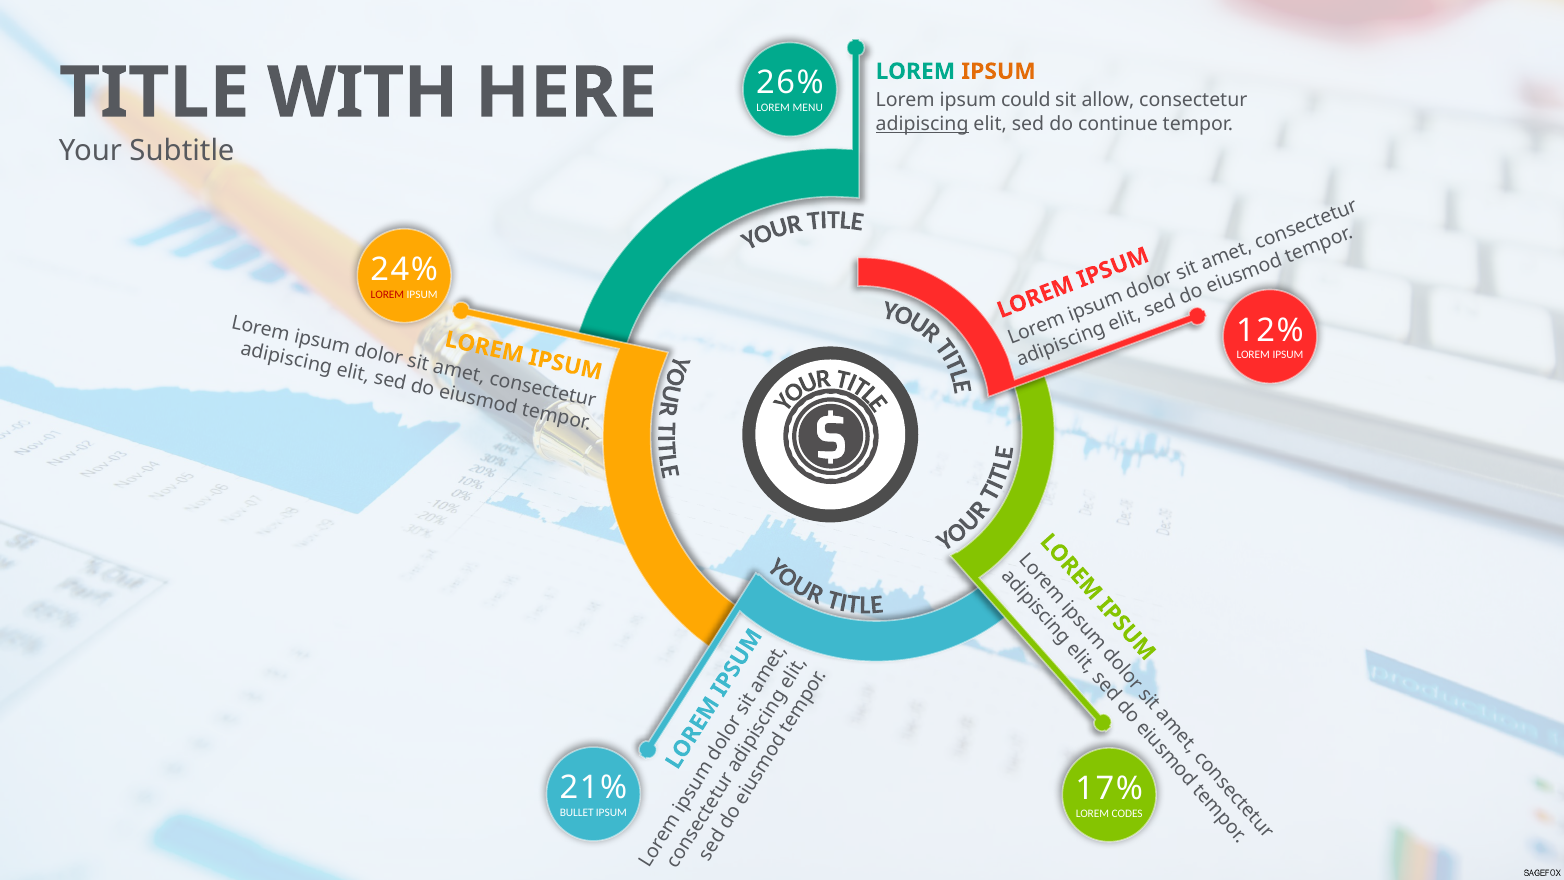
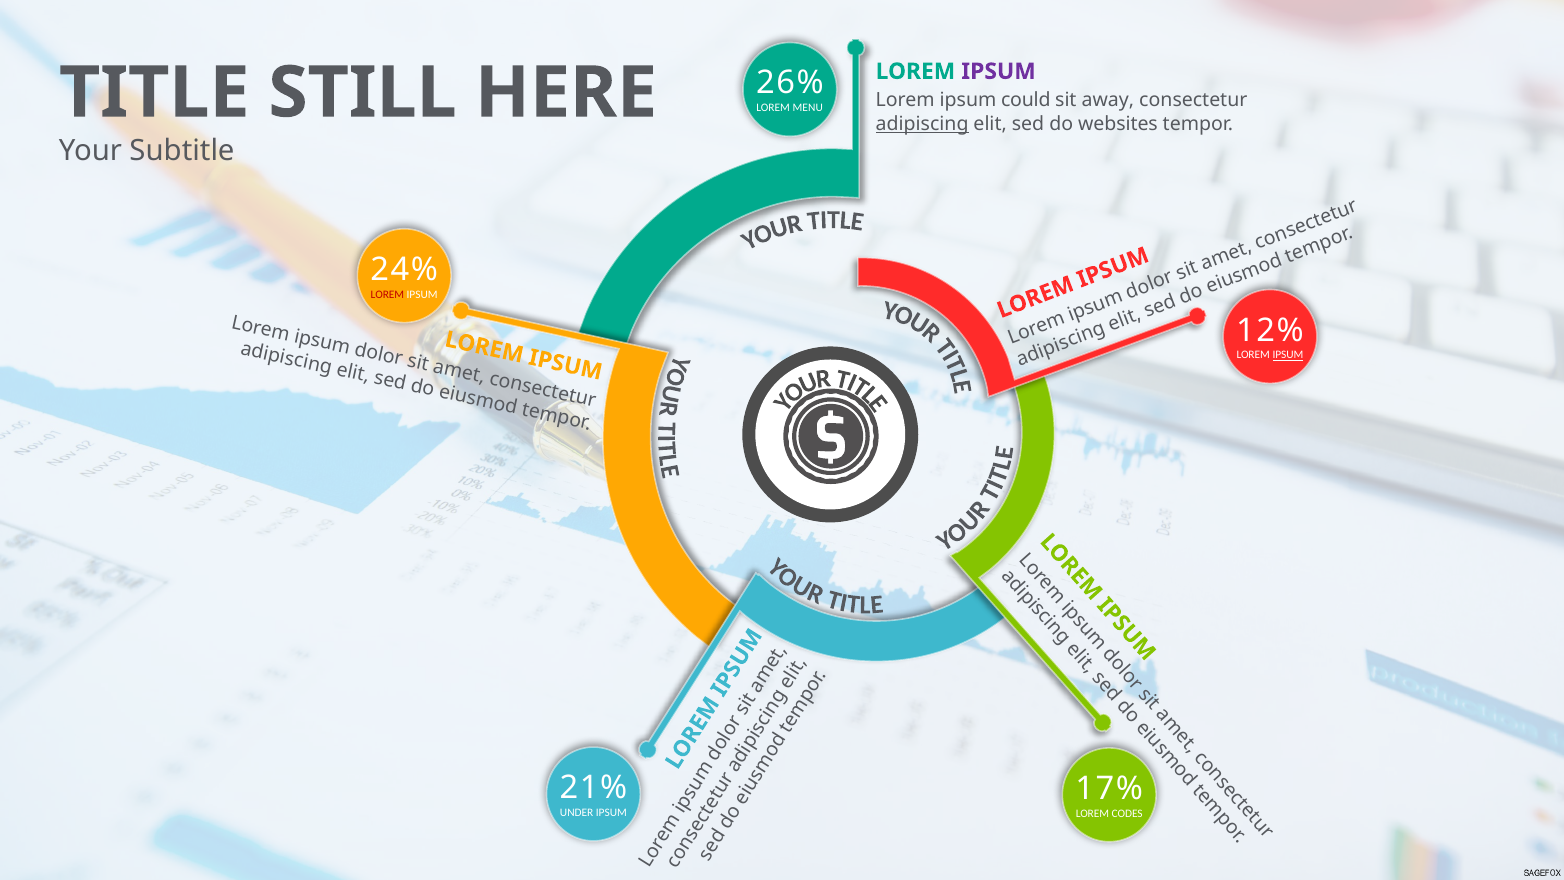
IPSUM colour: orange -> purple (999, 71)
WITH: WITH -> STILL (362, 93)
allow: allow -> away (1108, 100)
continue: continue -> websites (1118, 124)
IPSUM underline: none -> present (1288, 355)
BULLET: BULLET -> UNDER (577, 812)
